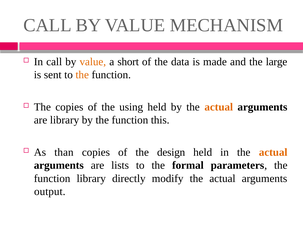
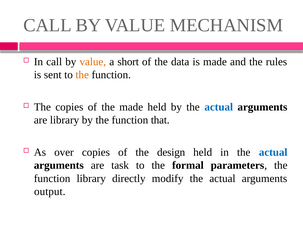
large: large -> rules (276, 62)
the using: using -> made (131, 107)
actual colour: orange -> blue (219, 107)
this: this -> that (160, 120)
than: than -> over (64, 152)
actual colour: orange -> blue (273, 152)
lists: lists -> task (120, 165)
